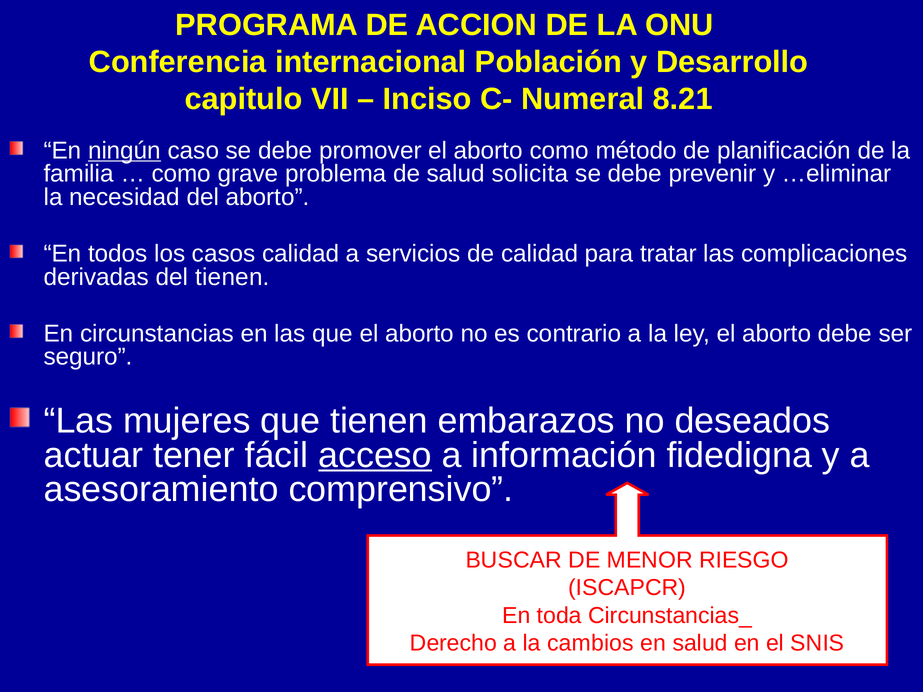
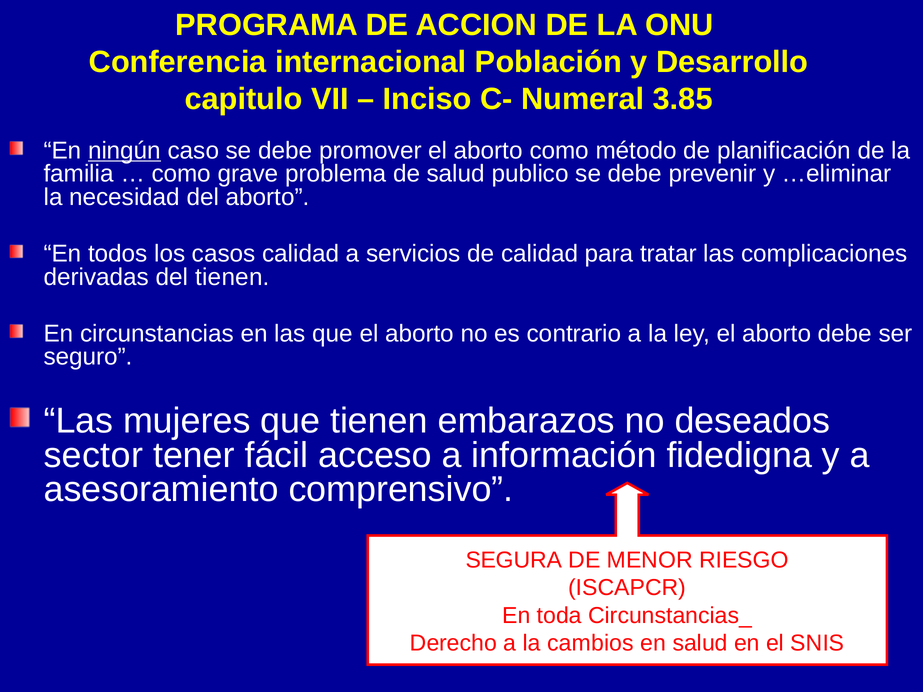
8.21: 8.21 -> 3.85 (683, 99)
solicita: solicita -> publico (530, 174)
actuar: actuar -> sector (93, 455)
acceso underline: present -> none (375, 455)
BUSCAR: BUSCAR -> SEGURA (514, 560)
